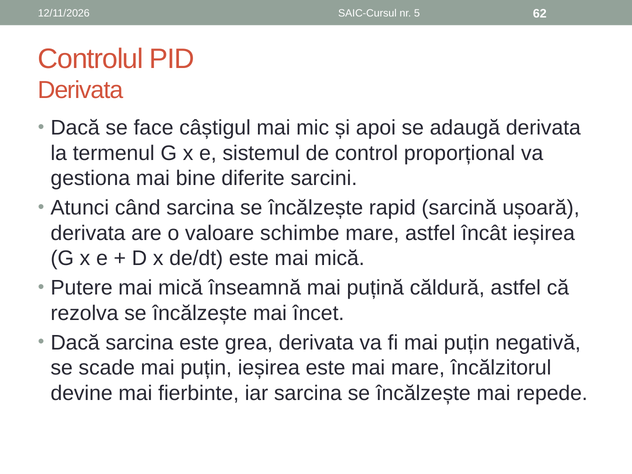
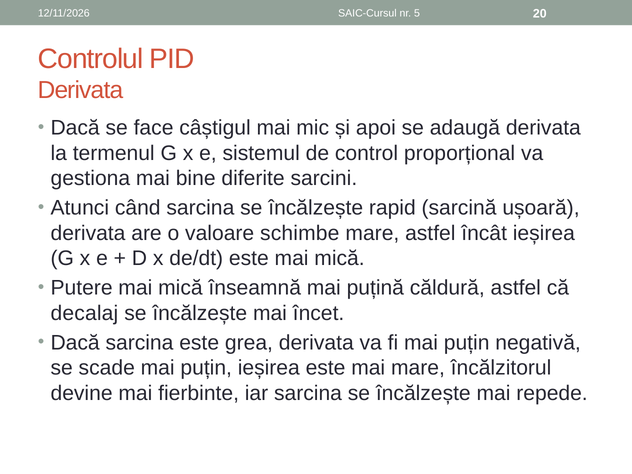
62: 62 -> 20 (540, 13)
rezolva: rezolva -> decalaj (84, 313)
